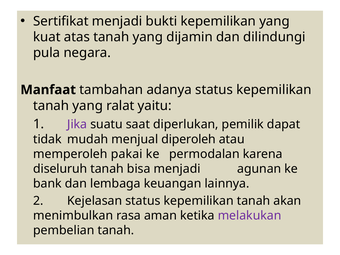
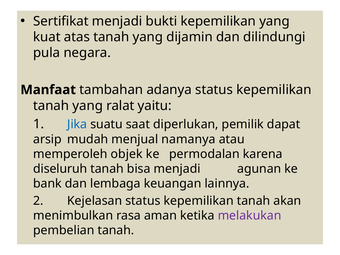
Jika colour: purple -> blue (77, 124)
tidak: tidak -> arsip (47, 139)
diperoleh: diperoleh -> namanya (189, 139)
pakai: pakai -> objek (127, 154)
